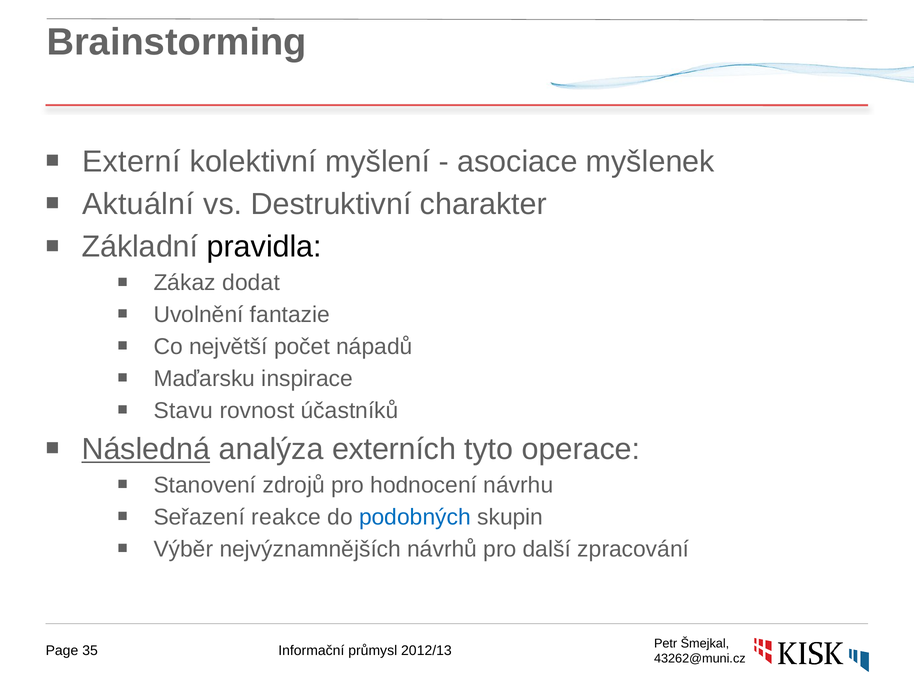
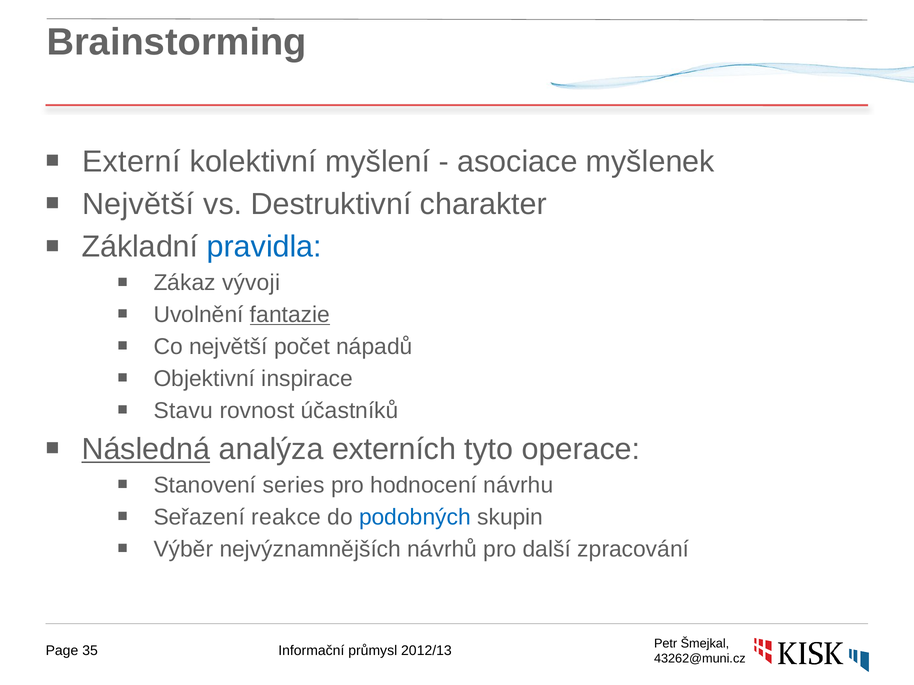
Aktuální: Aktuální -> Největší (138, 204)
pravidla colour: black -> blue (264, 247)
dodat: dodat -> vývoji (251, 283)
fantazie underline: none -> present (290, 315)
Maďarsku: Maďarsku -> Objektivní (204, 379)
zdrojů: zdrojů -> series (294, 486)
